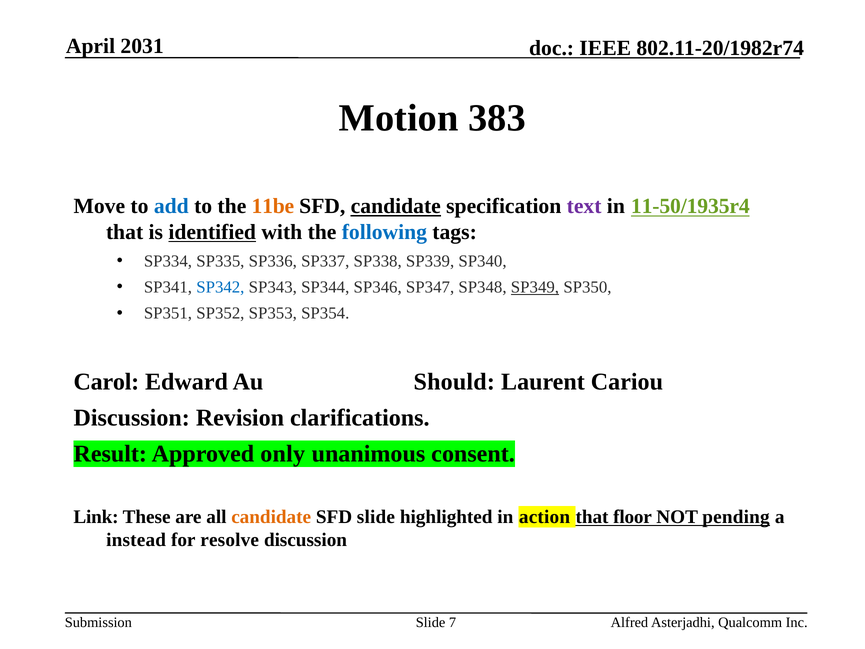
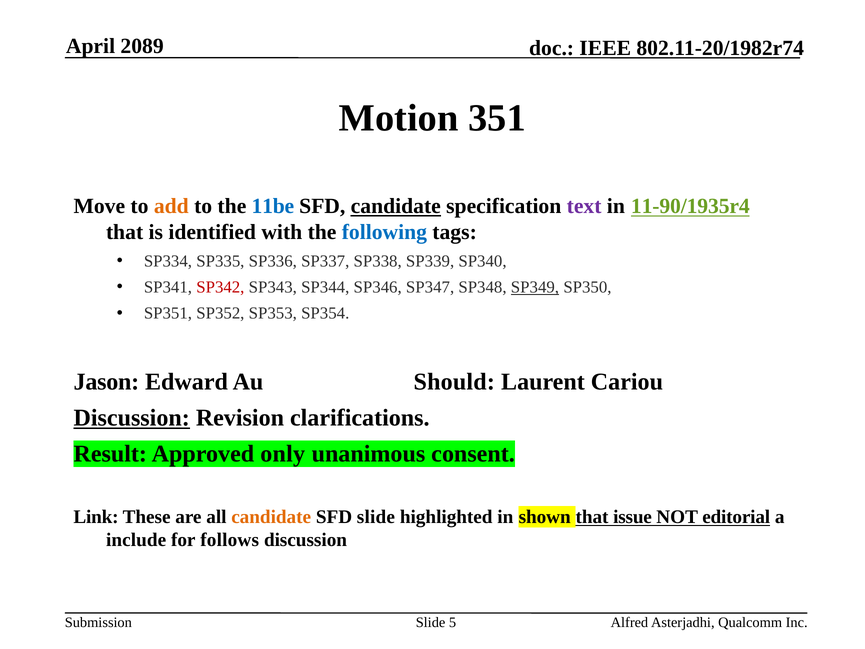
2031: 2031 -> 2089 (142, 46)
383: 383 -> 351 (497, 118)
add colour: blue -> orange (171, 206)
11be colour: orange -> blue (273, 206)
11-50/1935r4: 11-50/1935r4 -> 11-90/1935r4 (690, 206)
identified underline: present -> none (212, 232)
SP342 colour: blue -> red (220, 287)
Carol: Carol -> Jason (106, 382)
Discussion underline: none -> present (132, 418)
action: action -> shown (545, 517)
floor: floor -> issue (633, 517)
pending: pending -> editorial (736, 517)
instead: instead -> include (136, 540)
resolve: resolve -> follows (230, 540)
7: 7 -> 5 (453, 622)
